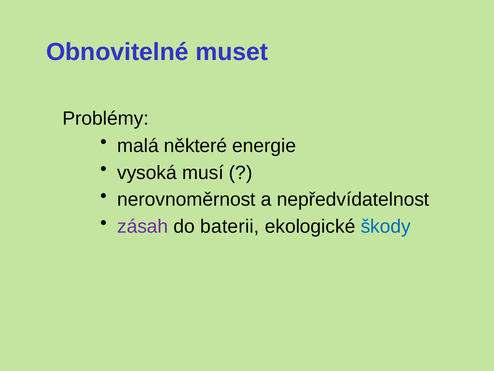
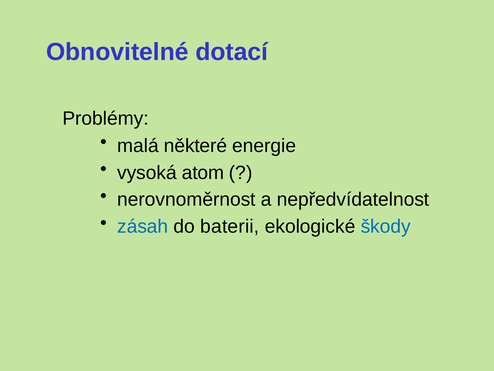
muset: muset -> dotací (232, 52)
musí: musí -> atom (203, 172)
zásah colour: purple -> blue (143, 226)
